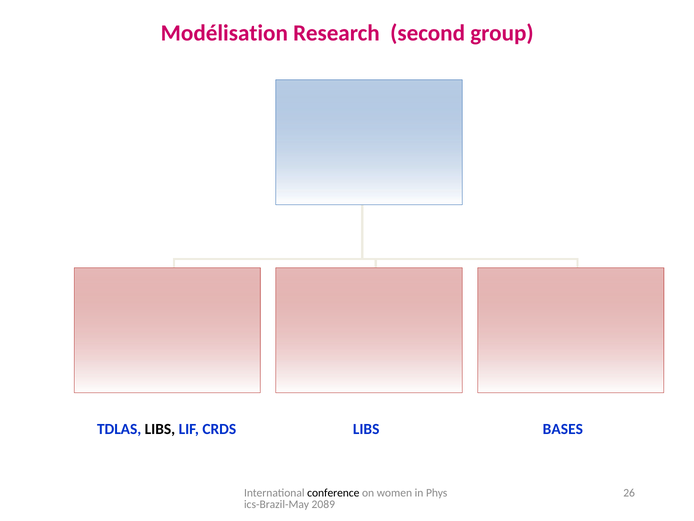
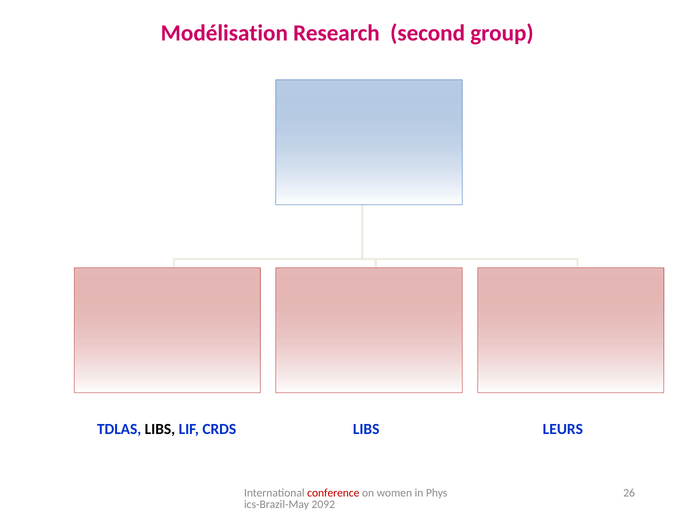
BASES: BASES -> LEURS (563, 429)
conference colour: black -> red (333, 492)
2089: 2089 -> 2092 (323, 504)
